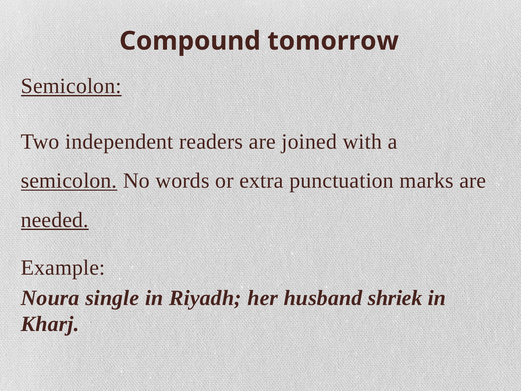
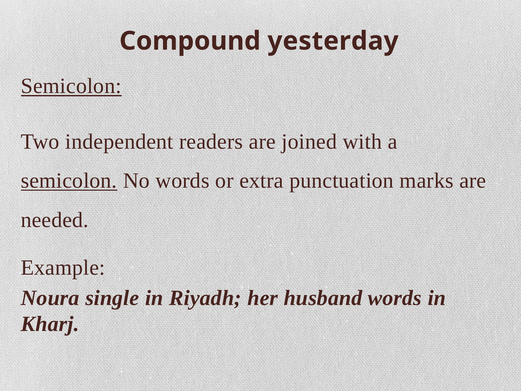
tomorrow: tomorrow -> yesterday (333, 41)
needed underline: present -> none (55, 220)
husband shriek: shriek -> words (395, 298)
